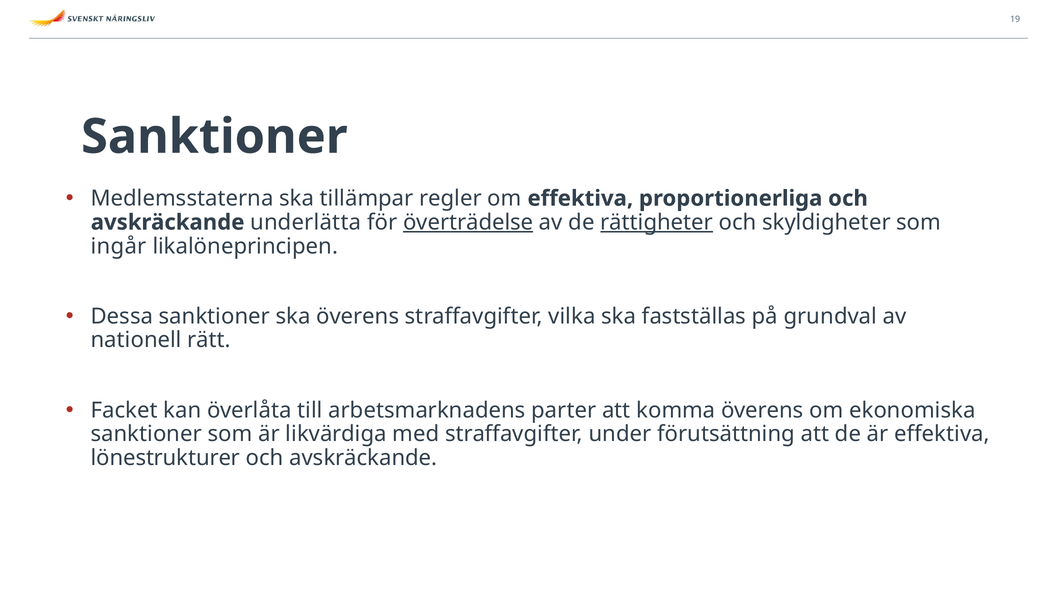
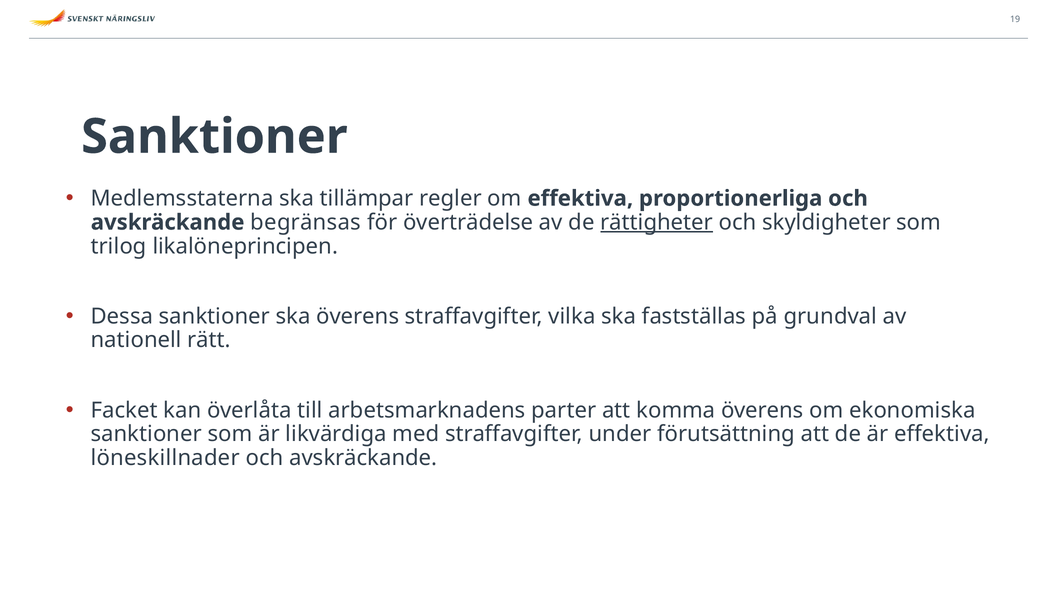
underlätta: underlätta -> begränsas (306, 222)
överträdelse underline: present -> none (468, 222)
ingår: ingår -> trilog (119, 246)
lönestrukturer: lönestrukturer -> löneskillnader (165, 458)
